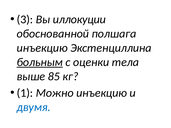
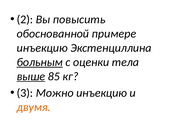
3: 3 -> 2 (25, 19)
иллокуции: иллокуции -> повысить (79, 19)
полшага: полшага -> примере (114, 34)
выше underline: none -> present (31, 77)
1: 1 -> 3 (25, 93)
двумя colour: blue -> orange (34, 107)
